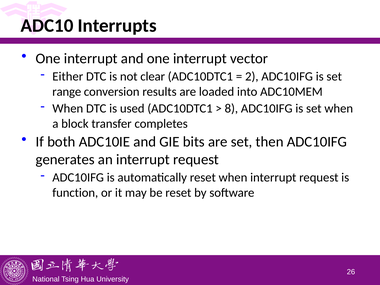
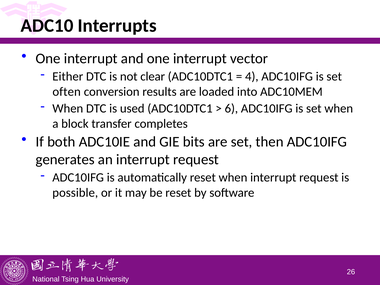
2: 2 -> 4 (252, 76)
range: range -> often (67, 92)
8: 8 -> 6 (231, 108)
function: function -> possible (75, 193)
